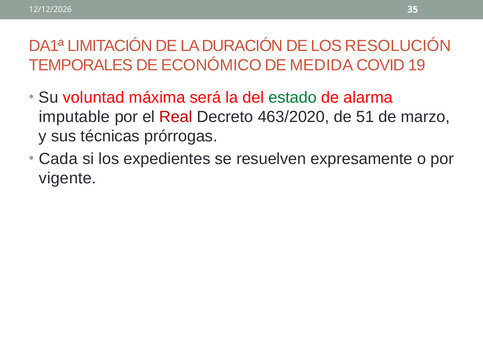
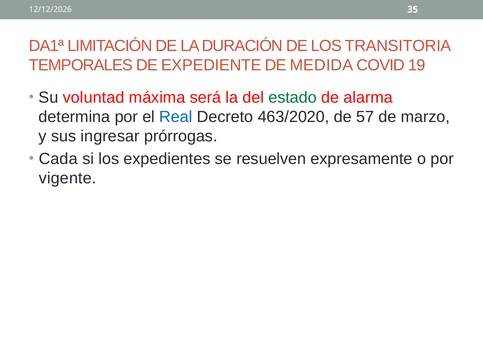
RESOLUCIÓN: RESOLUCIÓN -> TRANSITORIA (398, 46)
ECONÓMICO: ECONÓMICO -> EXPEDIENTE (211, 65)
imputable: imputable -> determina (74, 117)
Real colour: red -> blue (176, 117)
51: 51 -> 57 (365, 117)
técnicas: técnicas -> ingresar (110, 136)
